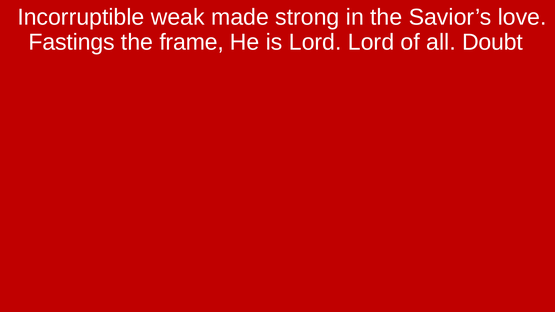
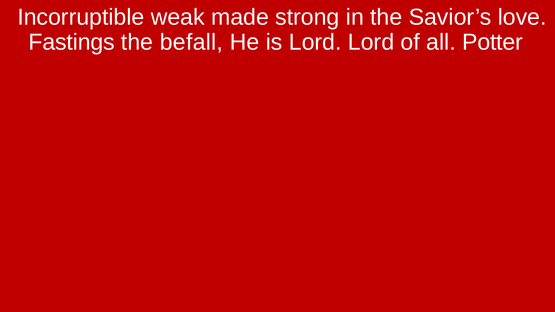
frame: frame -> befall (191, 42)
Doubt: Doubt -> Potter (492, 42)
